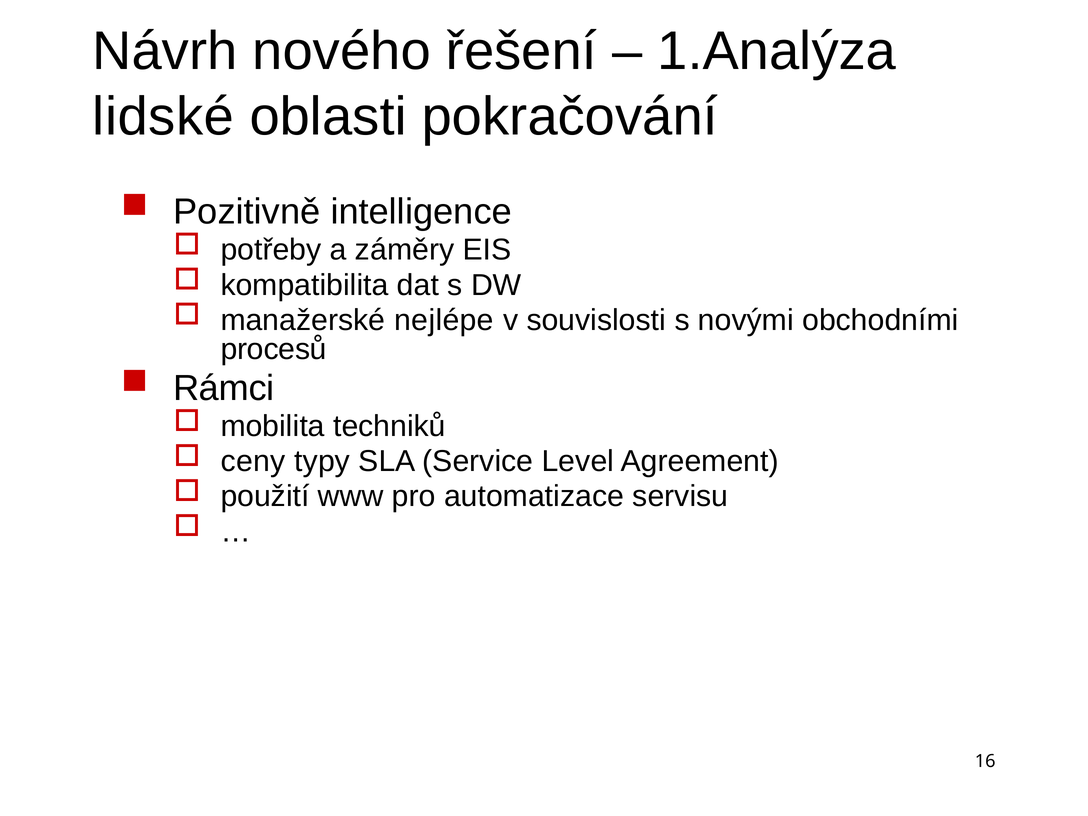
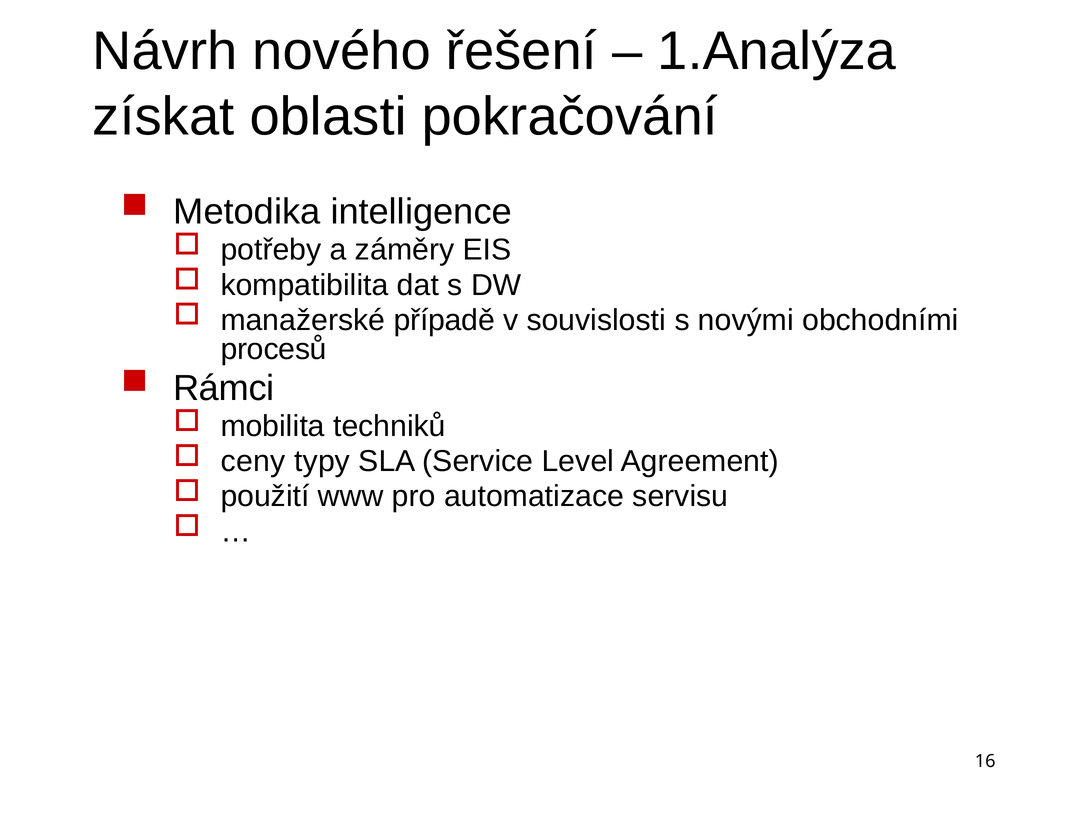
lidské: lidské -> získat (163, 117)
Pozitivně: Pozitivně -> Metodika (247, 212)
nejlépe: nejlépe -> případě (444, 320)
